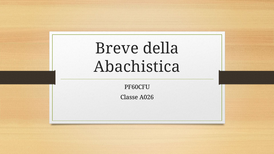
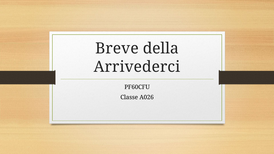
Abachistica: Abachistica -> Arrivederci (137, 67)
